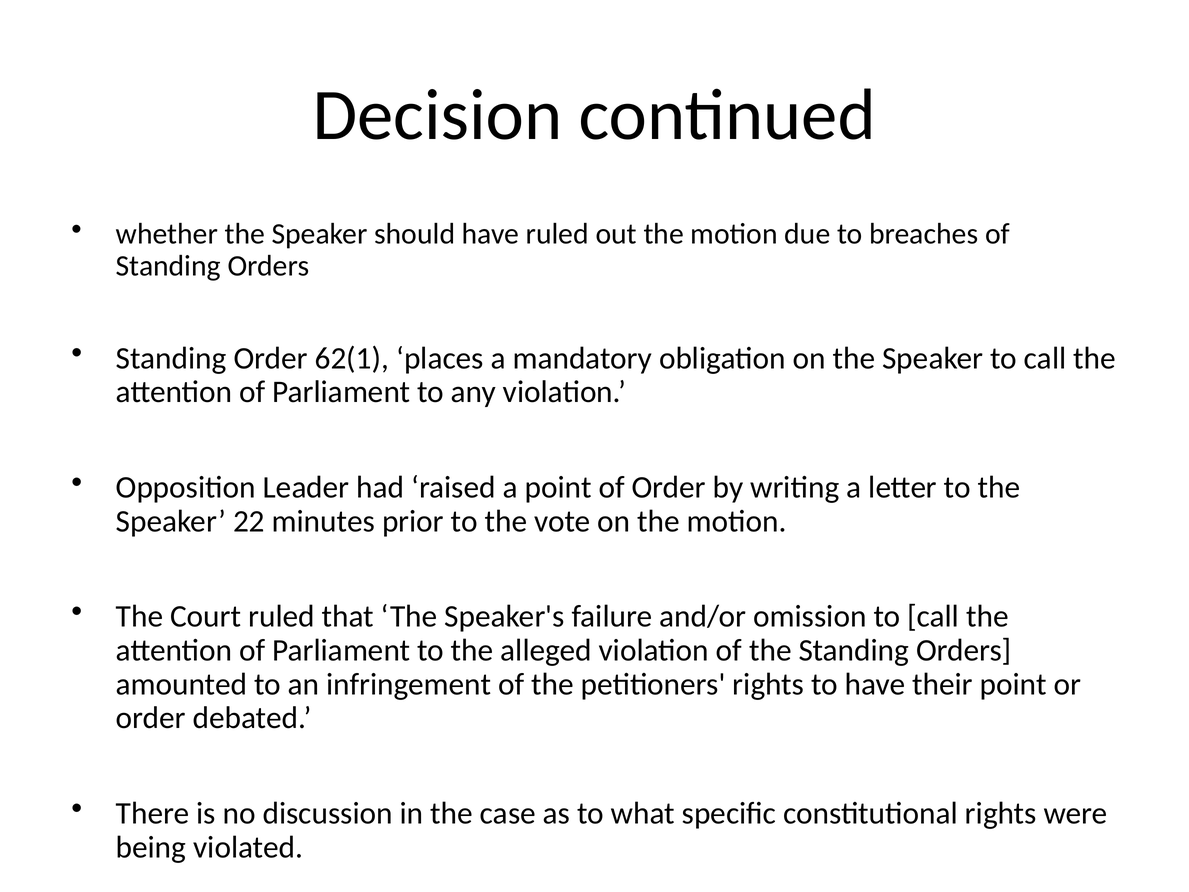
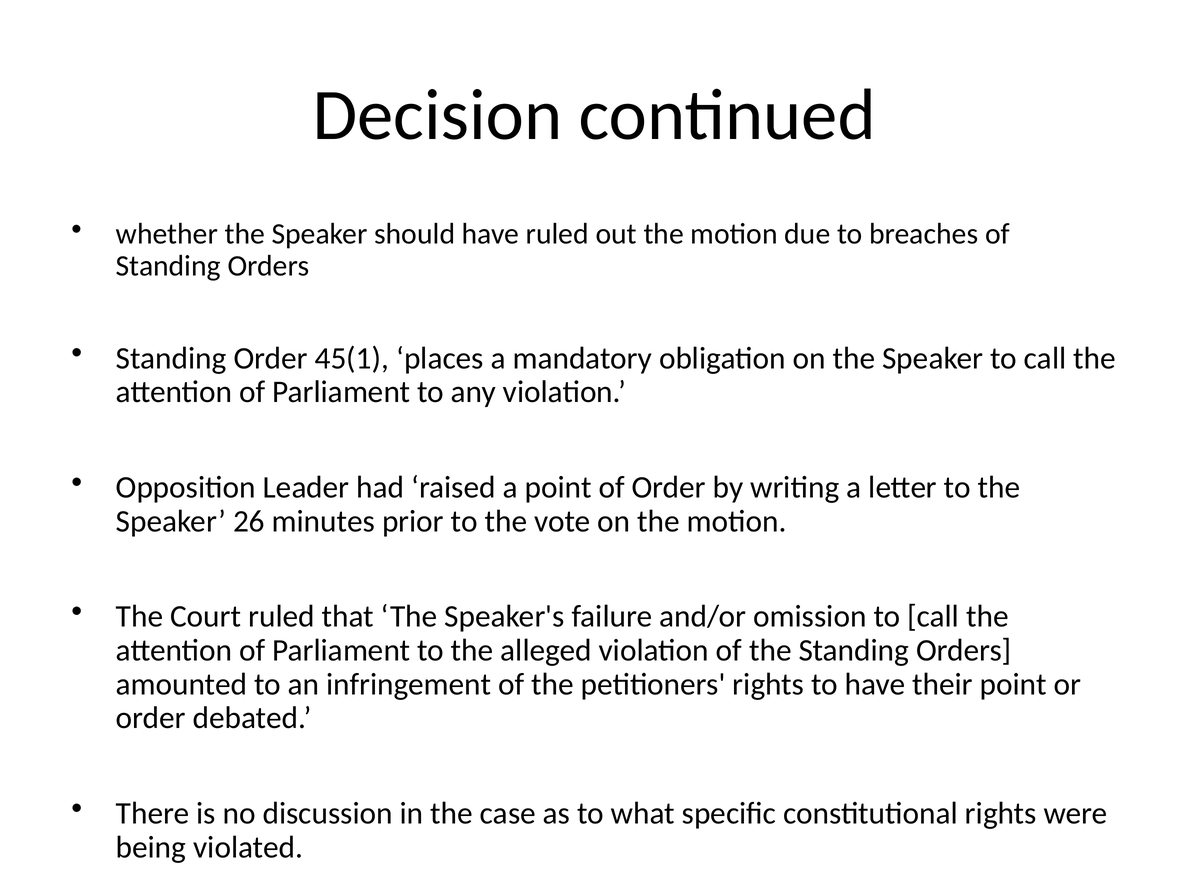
62(1: 62(1 -> 45(1 (352, 358)
22: 22 -> 26 (249, 521)
